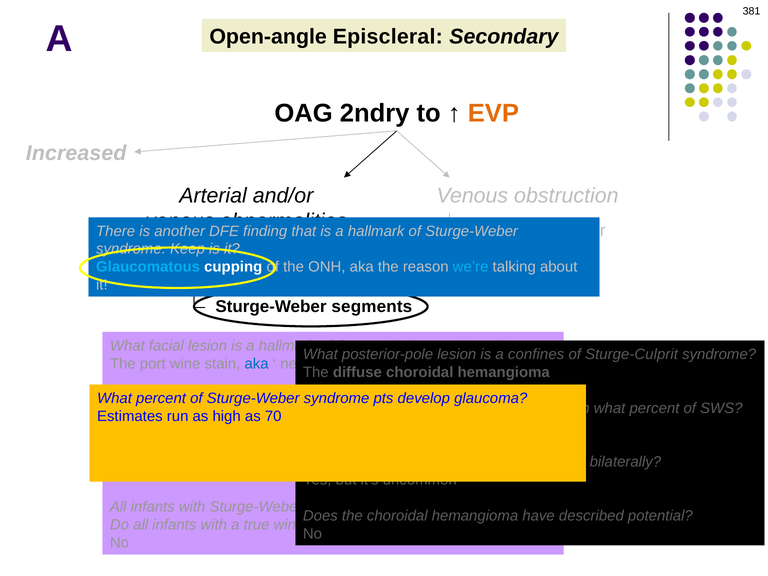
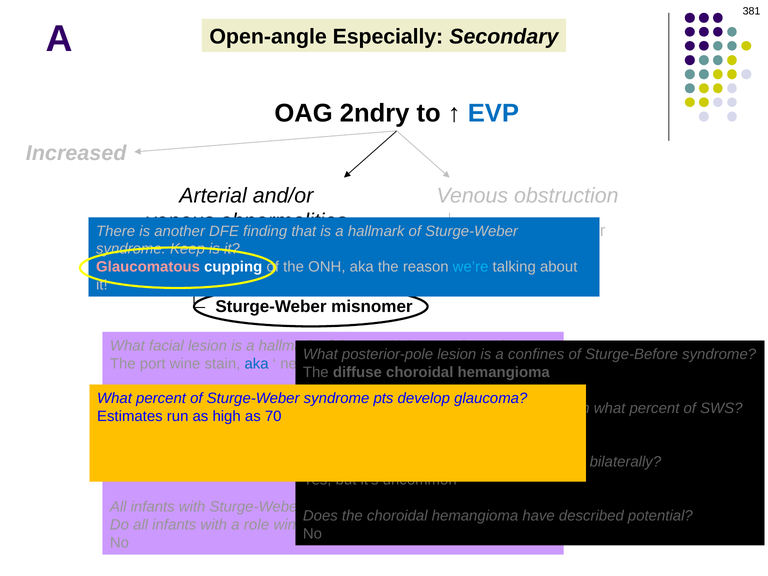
Episcleral: Episcleral -> Especially (388, 37)
EVP colour: orange -> blue (493, 114)
Glaucomatous colour: light blue -> pink (148, 267)
segments: segments -> misnomer (372, 307)
Sturge-Culprit: Sturge-Culprit -> Sturge-Before (632, 354)
true: true -> role (257, 525)
